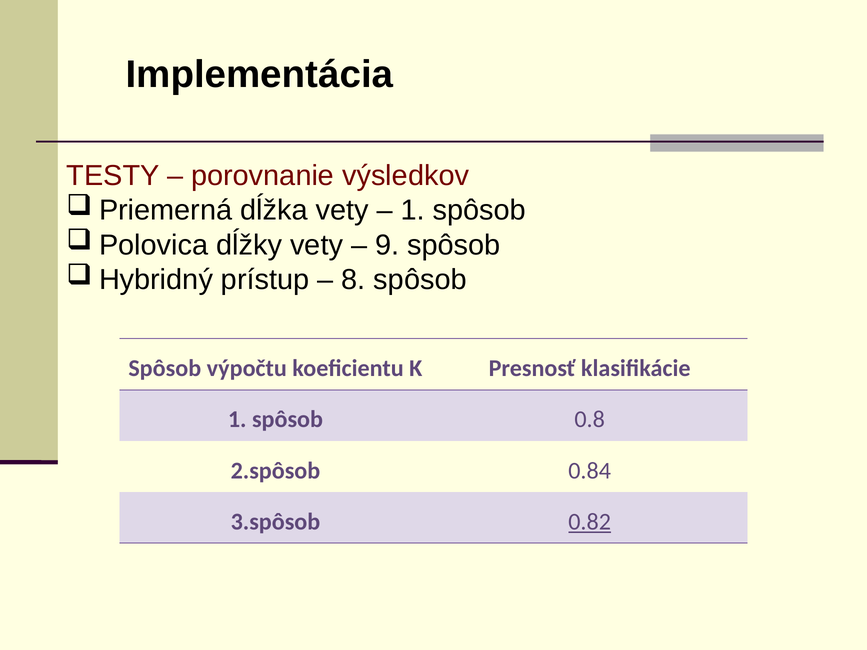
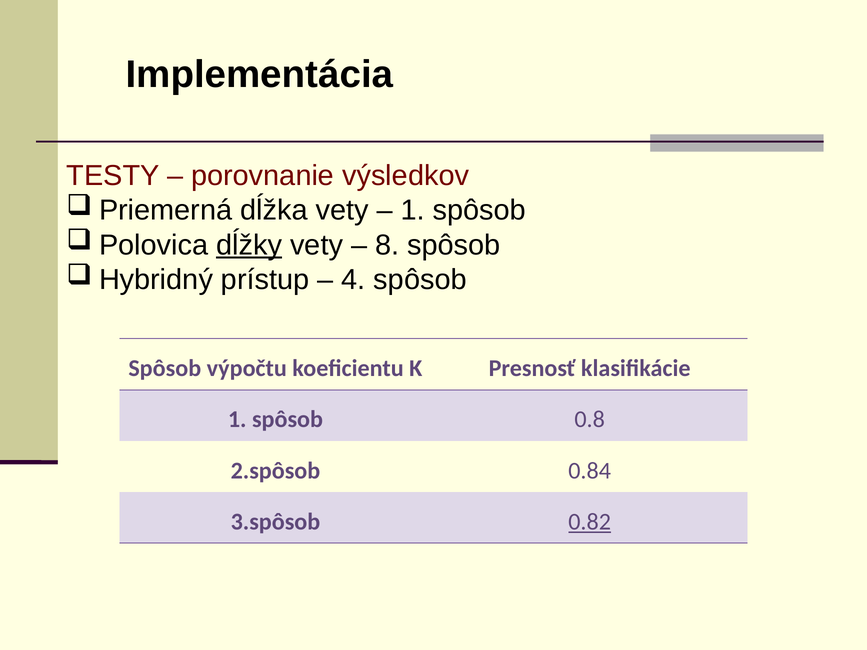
dĺžky underline: none -> present (249, 245)
9: 9 -> 8 (387, 245)
8: 8 -> 4 (353, 280)
